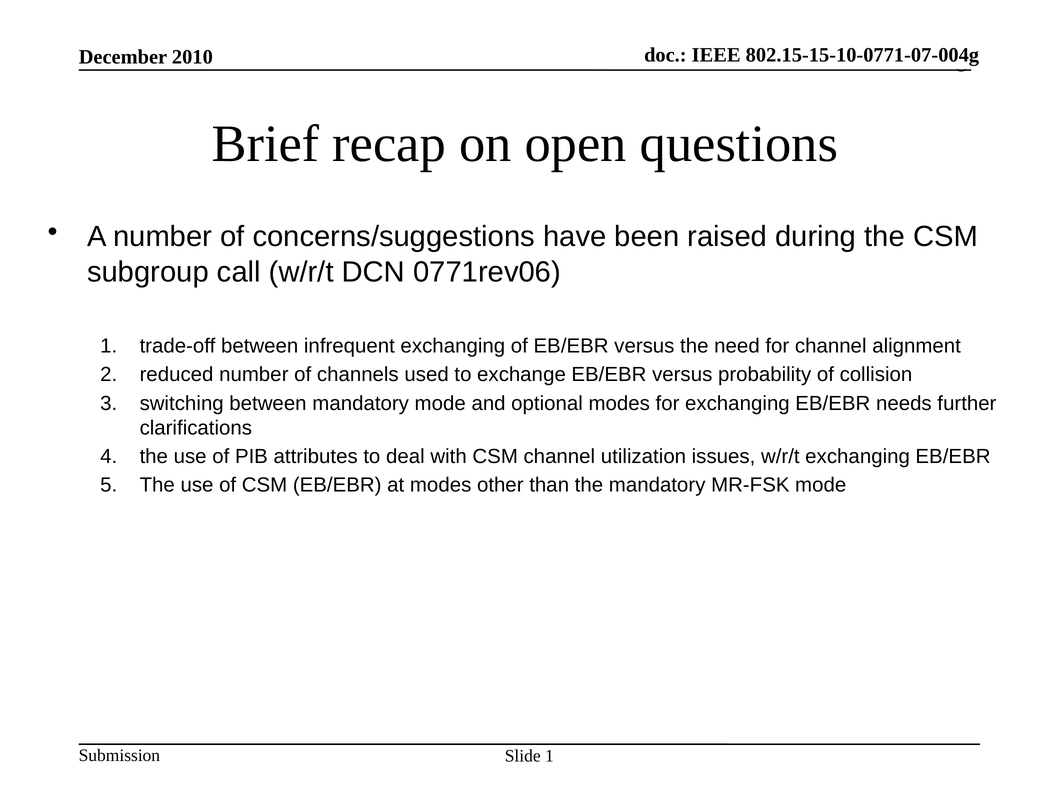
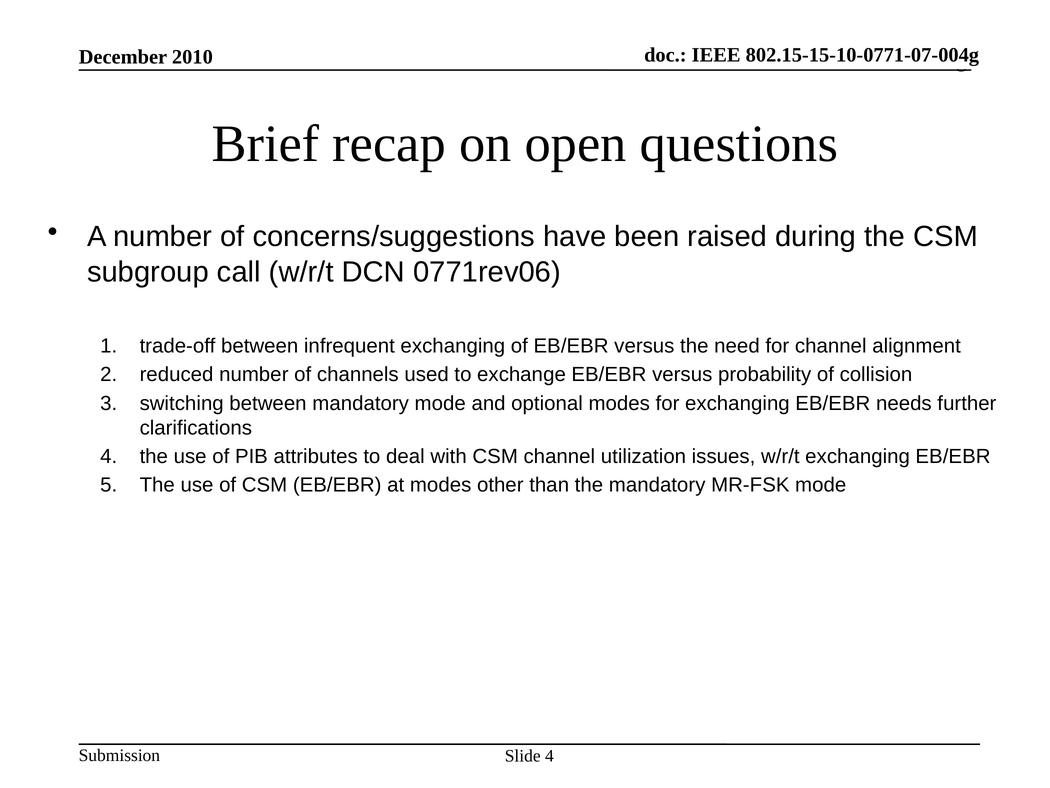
Slide 1: 1 -> 4 (549, 755)
